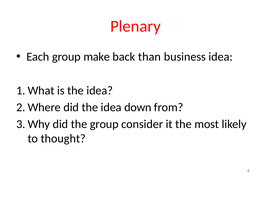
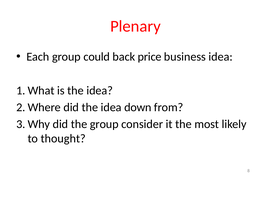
make: make -> could (97, 57)
than: than -> price (150, 57)
